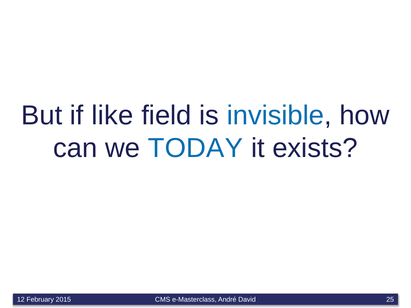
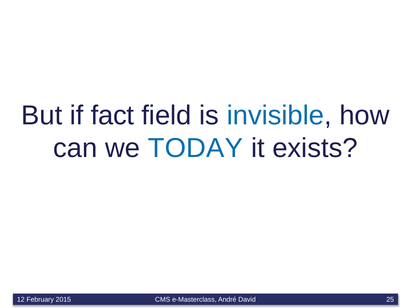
like: like -> fact (113, 115)
